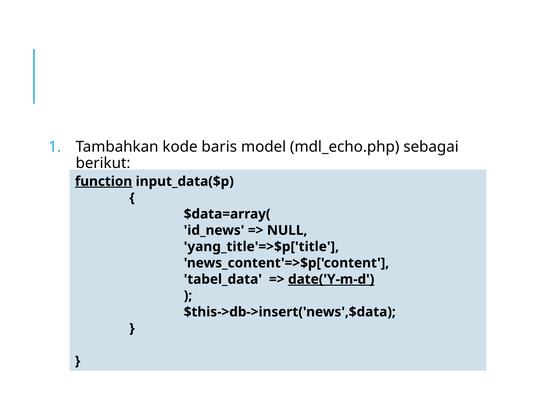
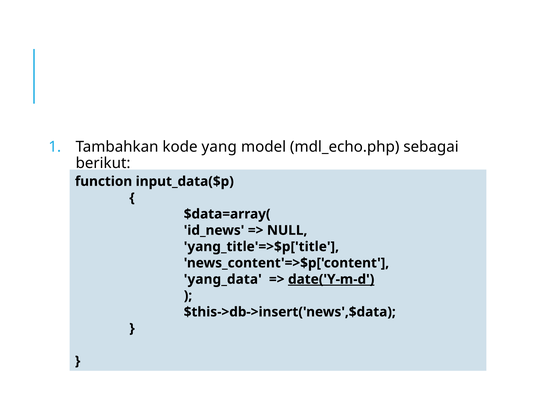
baris: baris -> yang (219, 147)
function underline: present -> none (104, 181)
tabel_data: tabel_data -> yang_data (223, 279)
